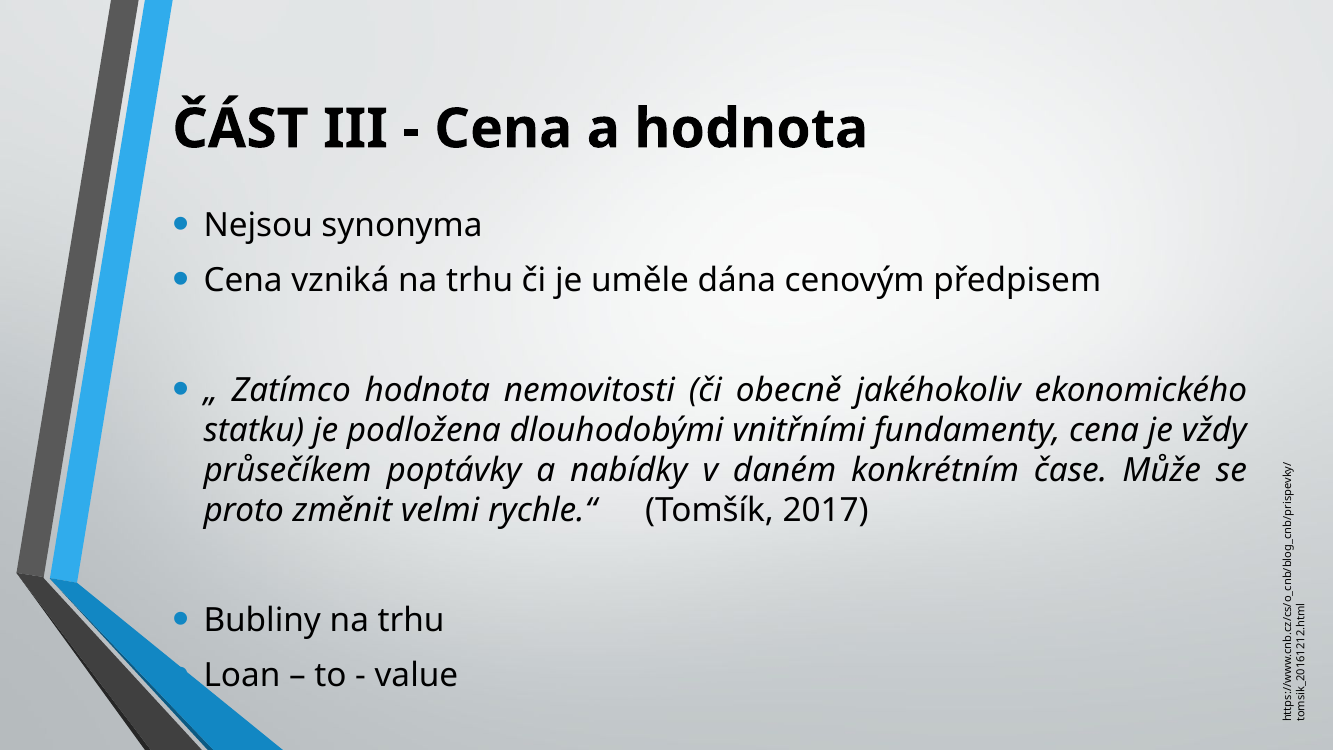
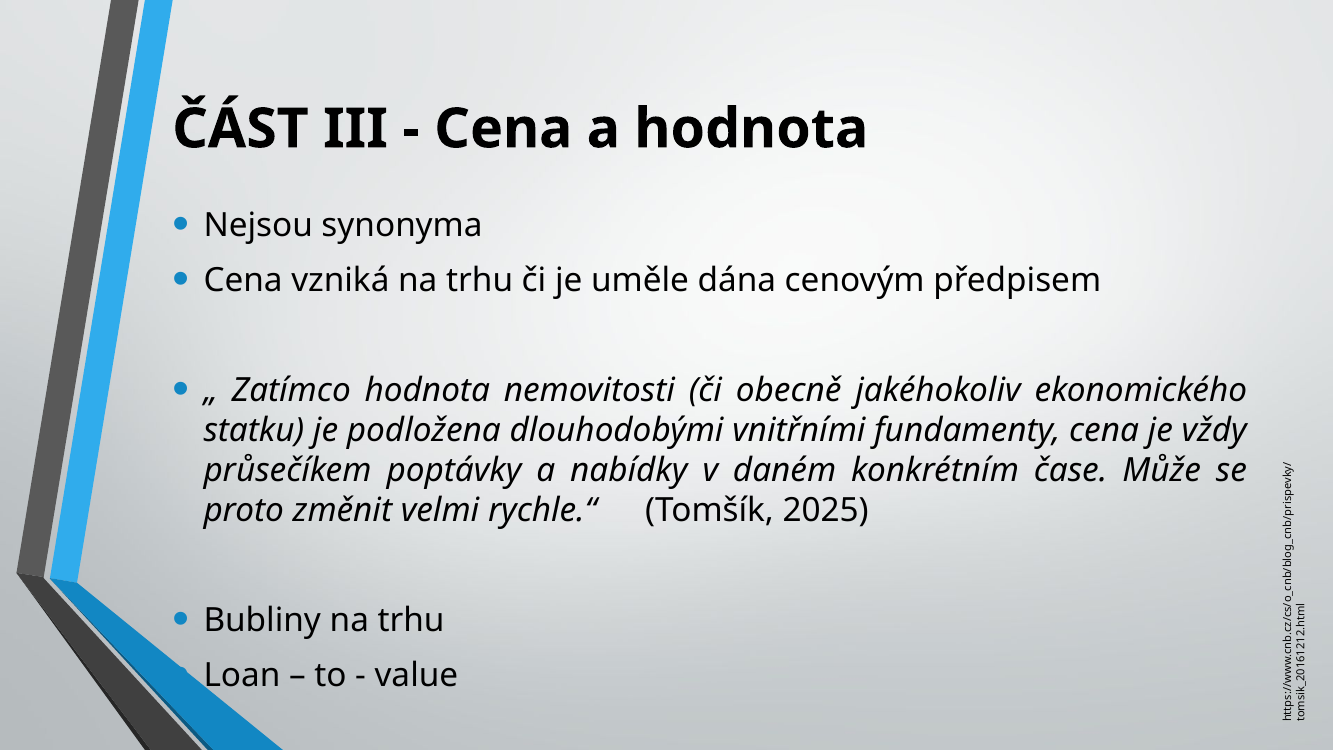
2017: 2017 -> 2025 (826, 510)
